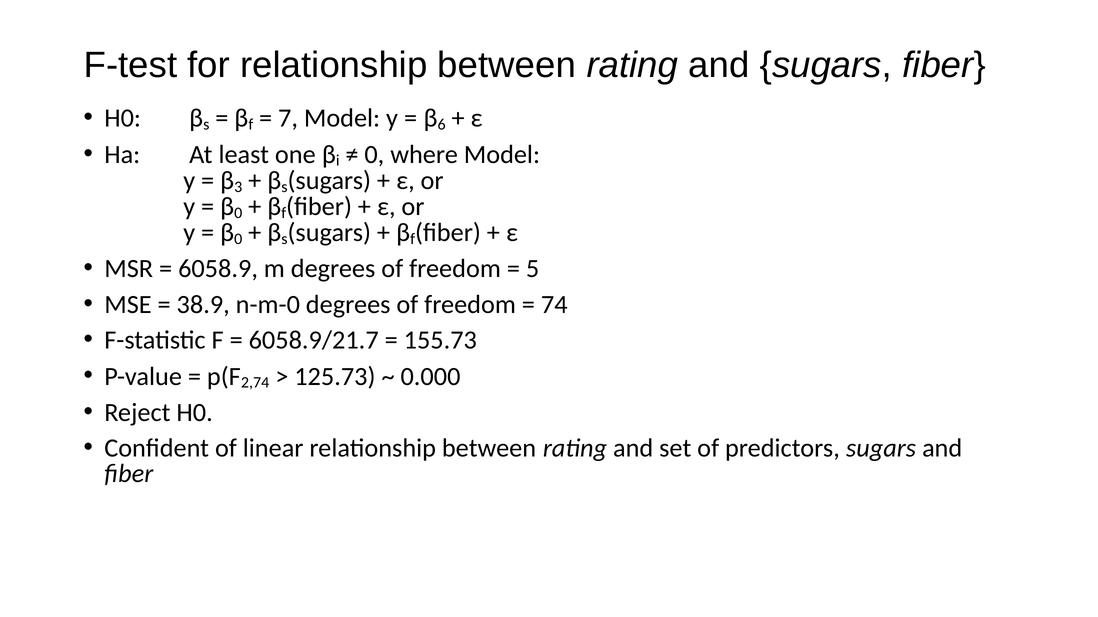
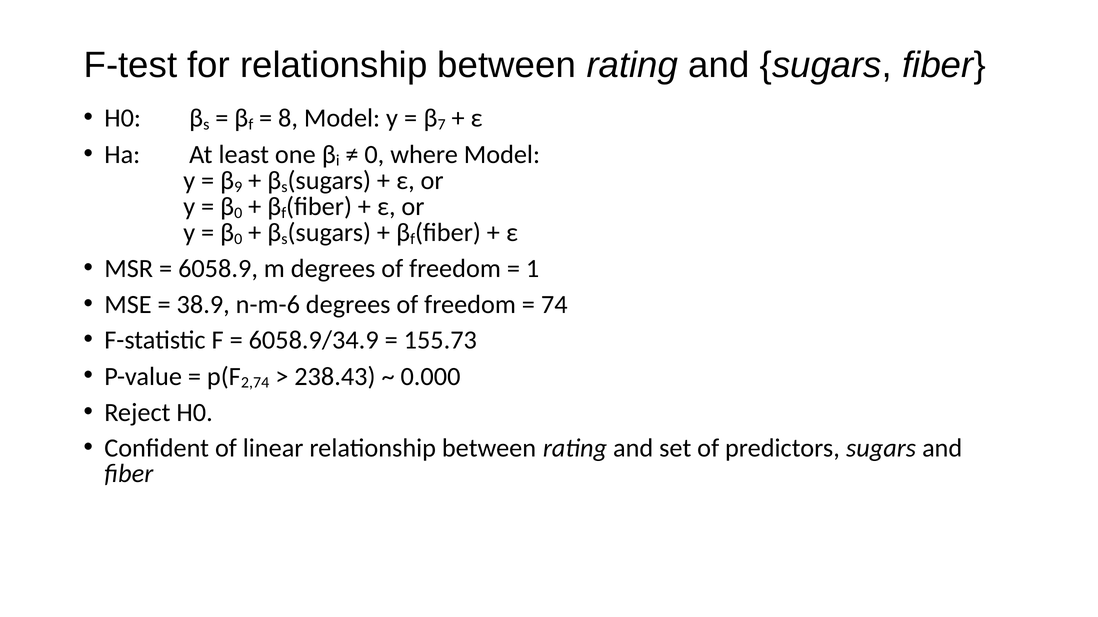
7: 7 -> 8 (288, 118)
6: 6 -> 7 (442, 125)
3: 3 -> 9 (238, 187)
5: 5 -> 1 (533, 269)
n-m-0: n-m-0 -> n-m-6 (268, 305)
6058.9/21.7: 6058.9/21.7 -> 6058.9/34.9 (314, 341)
125.73: 125.73 -> 238.43 (335, 377)
